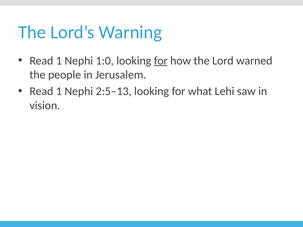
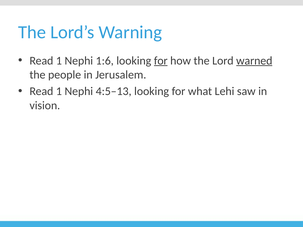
1:0: 1:0 -> 1:6 (105, 61)
warned underline: none -> present (254, 61)
2:5–13: 2:5–13 -> 4:5–13 (114, 91)
